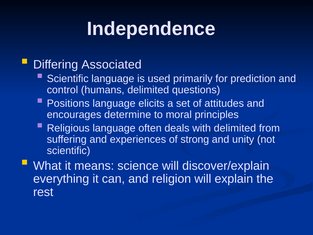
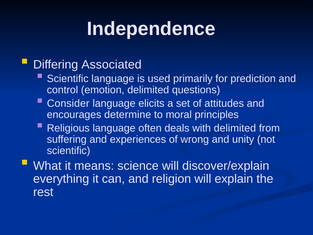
humans: humans -> emotion (103, 90)
Positions: Positions -> Consider (68, 103)
strong: strong -> wrong (195, 139)
